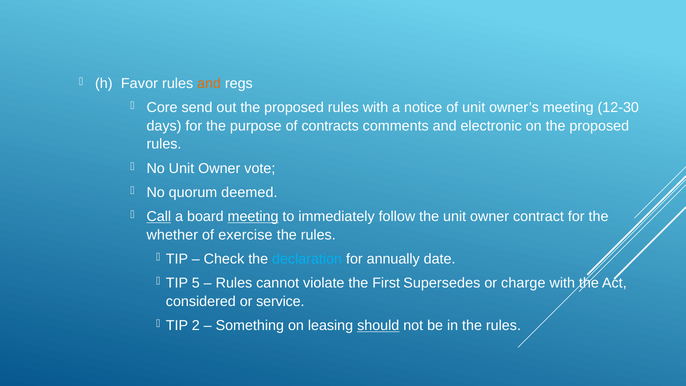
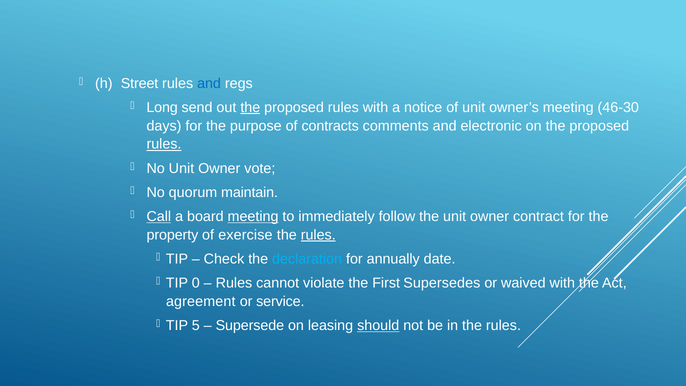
Favor: Favor -> Street (140, 83)
and colour: orange -> blue (209, 83)
Core: Core -> Long (162, 107)
the underline: none -> present (250, 107)
12-30: 12-30 -> 46-30 (618, 107)
rules underline: none -> present (164, 144)
deemed: deemed -> maintain (250, 192)
whether: whether -> property (172, 235)
rules underline: none -> present (318, 235)
5: 5 -> 0 (196, 283)
charge: charge -> waived (523, 283)
considered: considered -> agreement (201, 301)
2: 2 -> 5 (196, 325)
Something: Something -> Supersede (250, 325)
